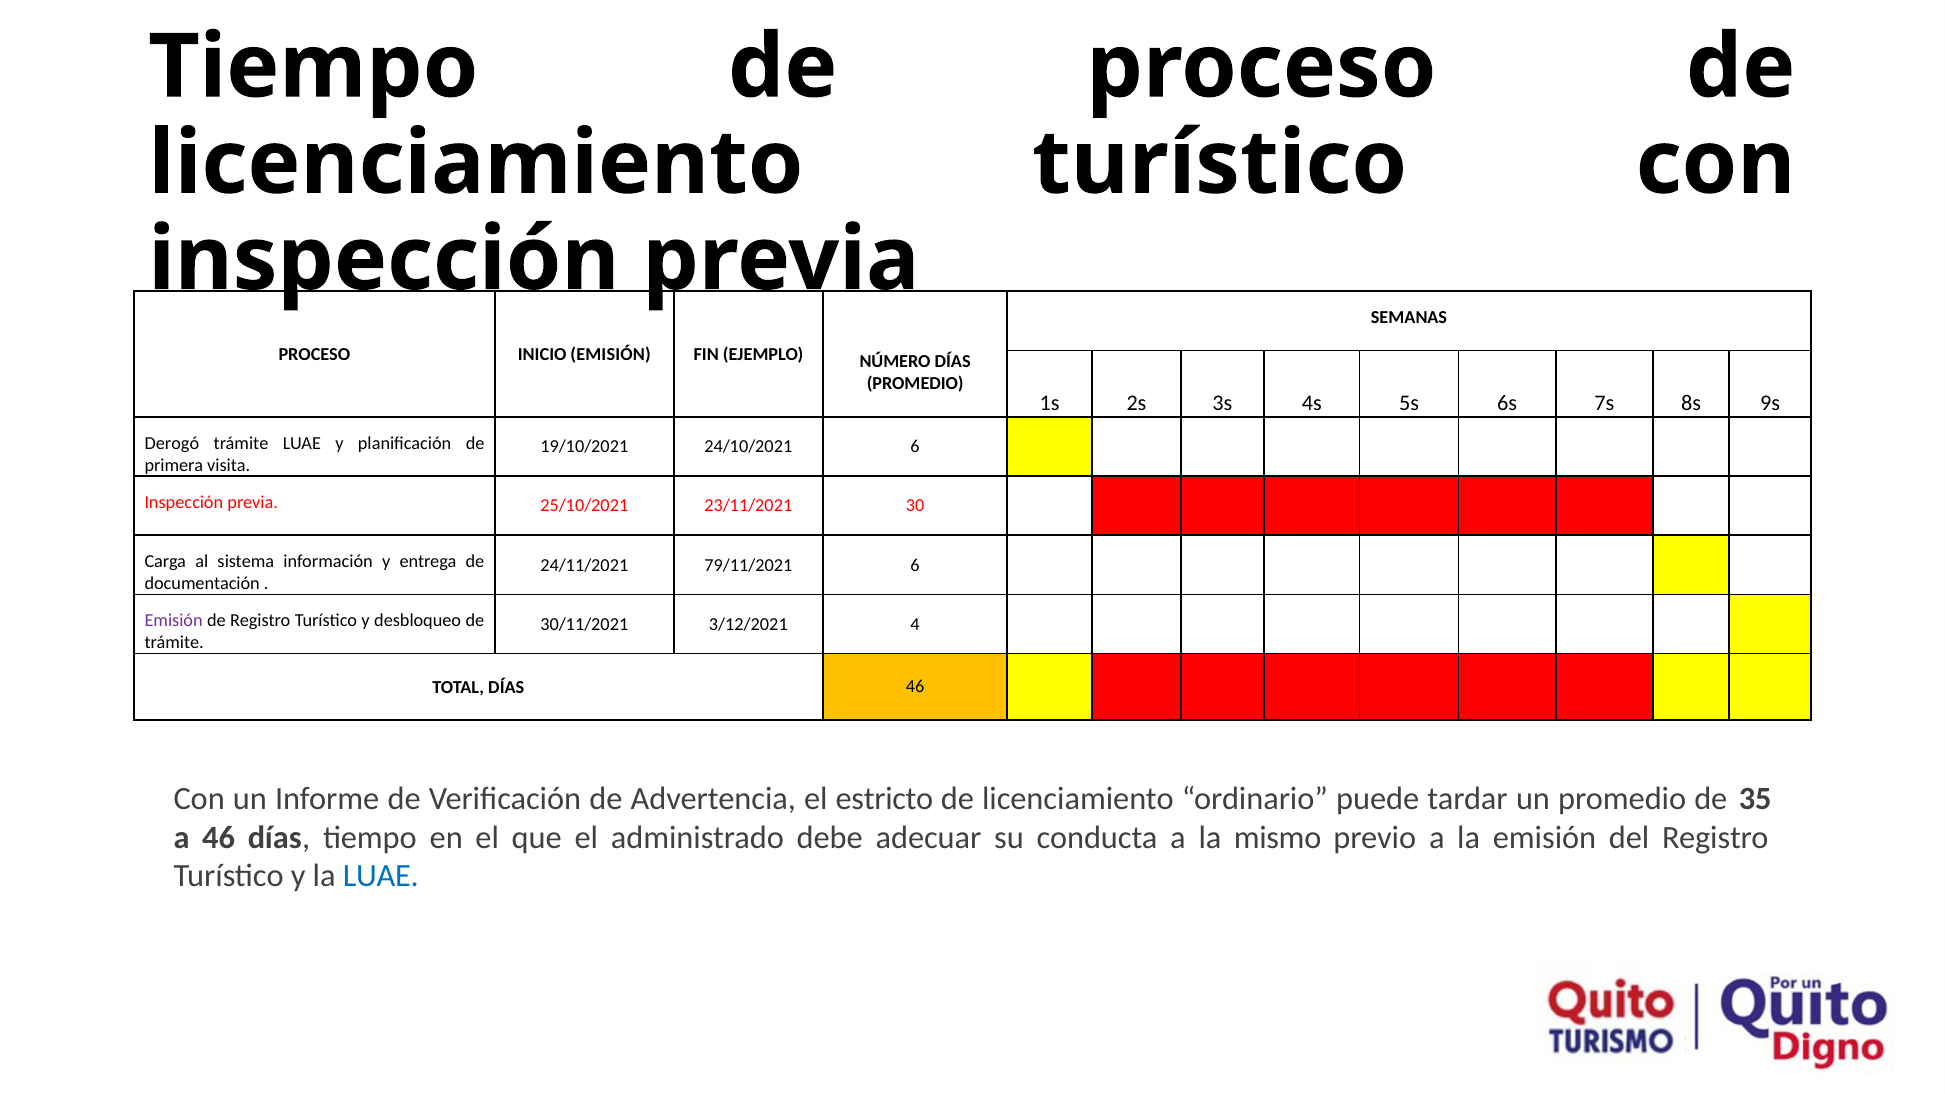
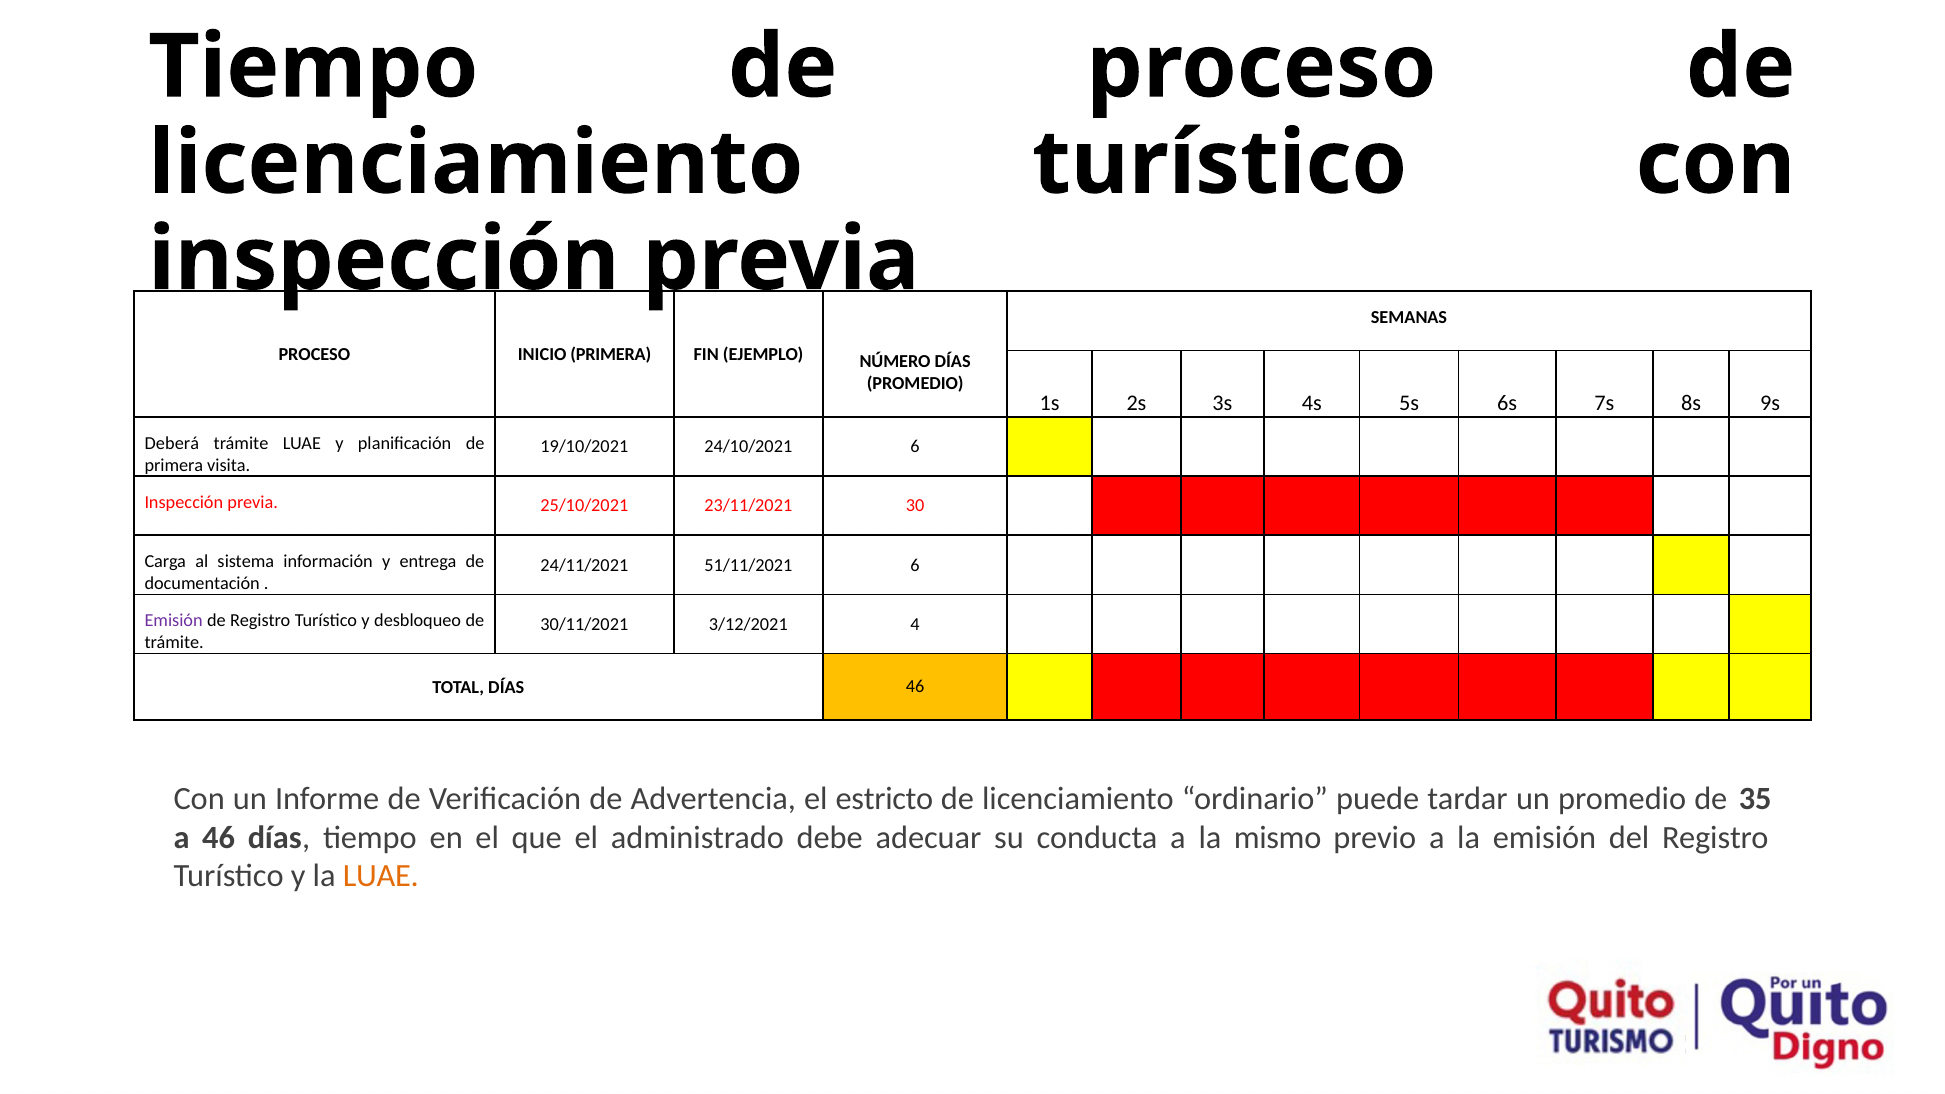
INICIO EMISIÓN: EMISIÓN -> PRIMERA (611, 354)
Derogó: Derogó -> Deberá (172, 443)
79/11/2021: 79/11/2021 -> 51/11/2021 (748, 565)
LUAE colour: blue -> orange (381, 876)
